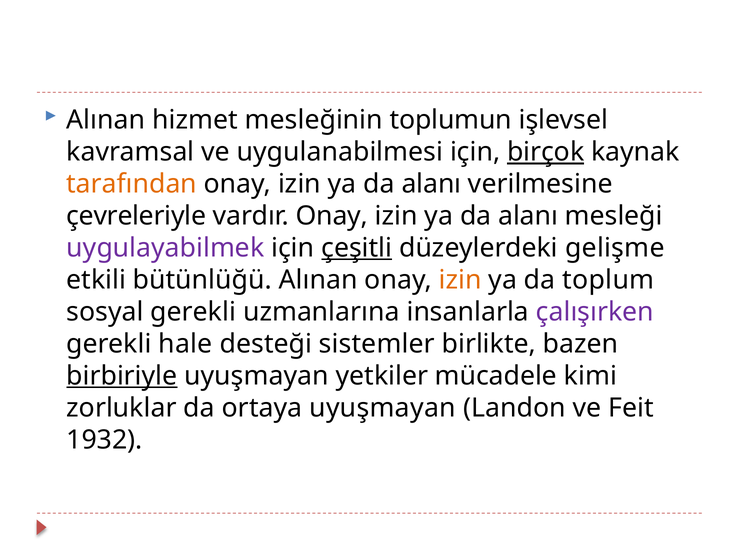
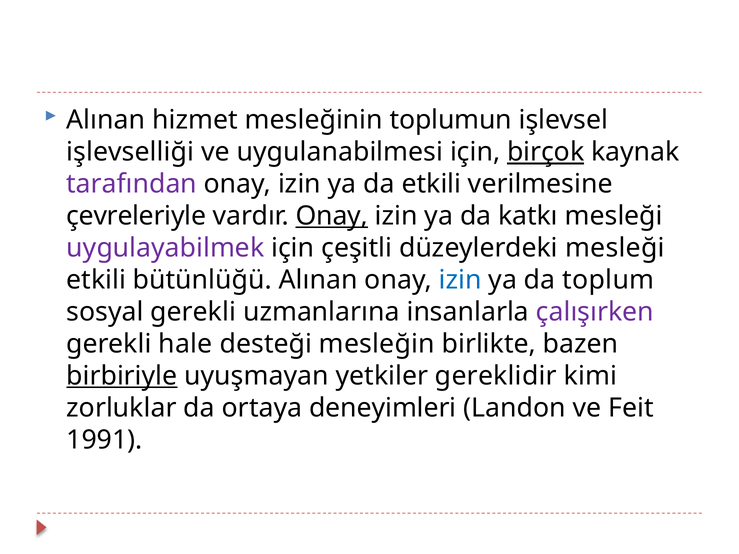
kavramsal: kavramsal -> işlevselliği (130, 152)
tarafından colour: orange -> purple (132, 184)
alanı: alanı -> etkili (431, 184)
Onay underline: none -> present (332, 216)
alanı: alanı -> katkı (528, 216)
çeşitli underline: present -> none (357, 248)
düzeylerdeki gelişme: gelişme -> mesleği (615, 248)
izin colour: orange -> blue (460, 280)
sistemler: sistemler -> mesleğin (377, 344)
mücadele: mücadele -> gereklidir (496, 376)
ortaya uyuşmayan: uyuşmayan -> deneyimleri (383, 408)
1932: 1932 -> 1991 (104, 440)
